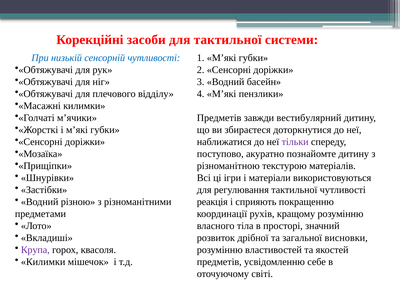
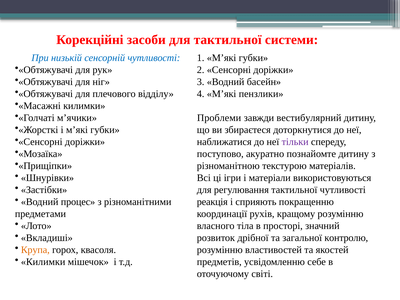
Предметів: Предметів -> Проблеми (219, 118)
різною: різною -> процес (78, 202)
висновки: висновки -> контролю (346, 238)
Крупа colour: purple -> orange (35, 250)
